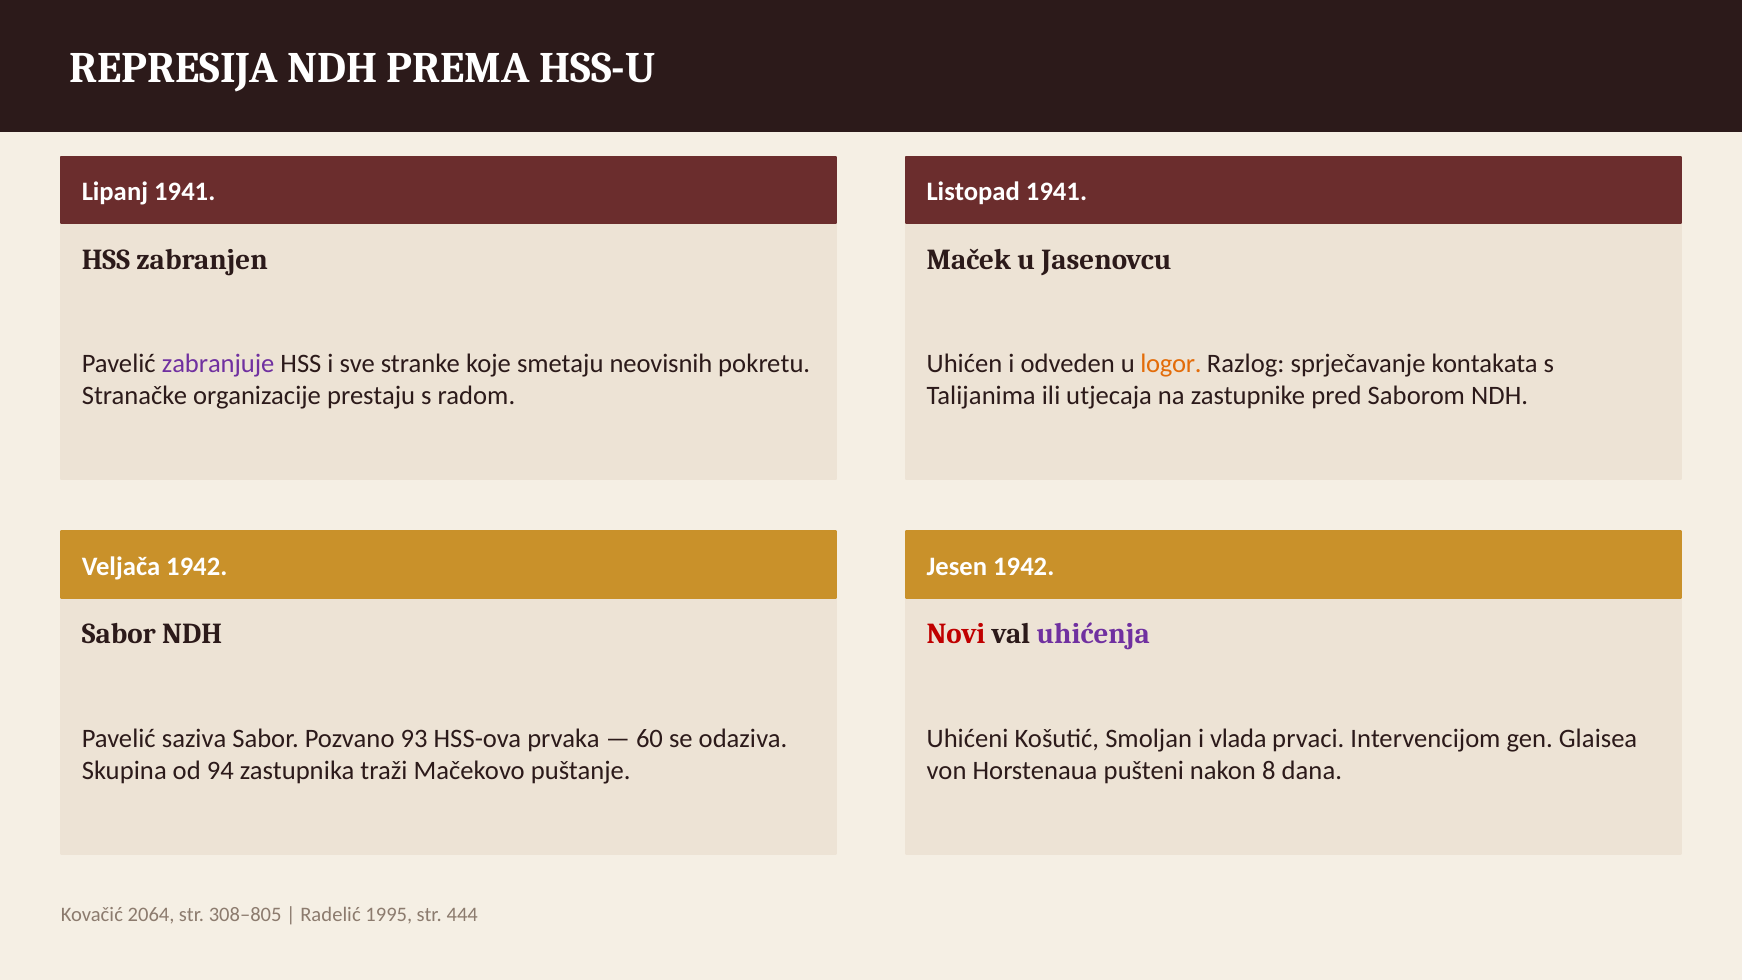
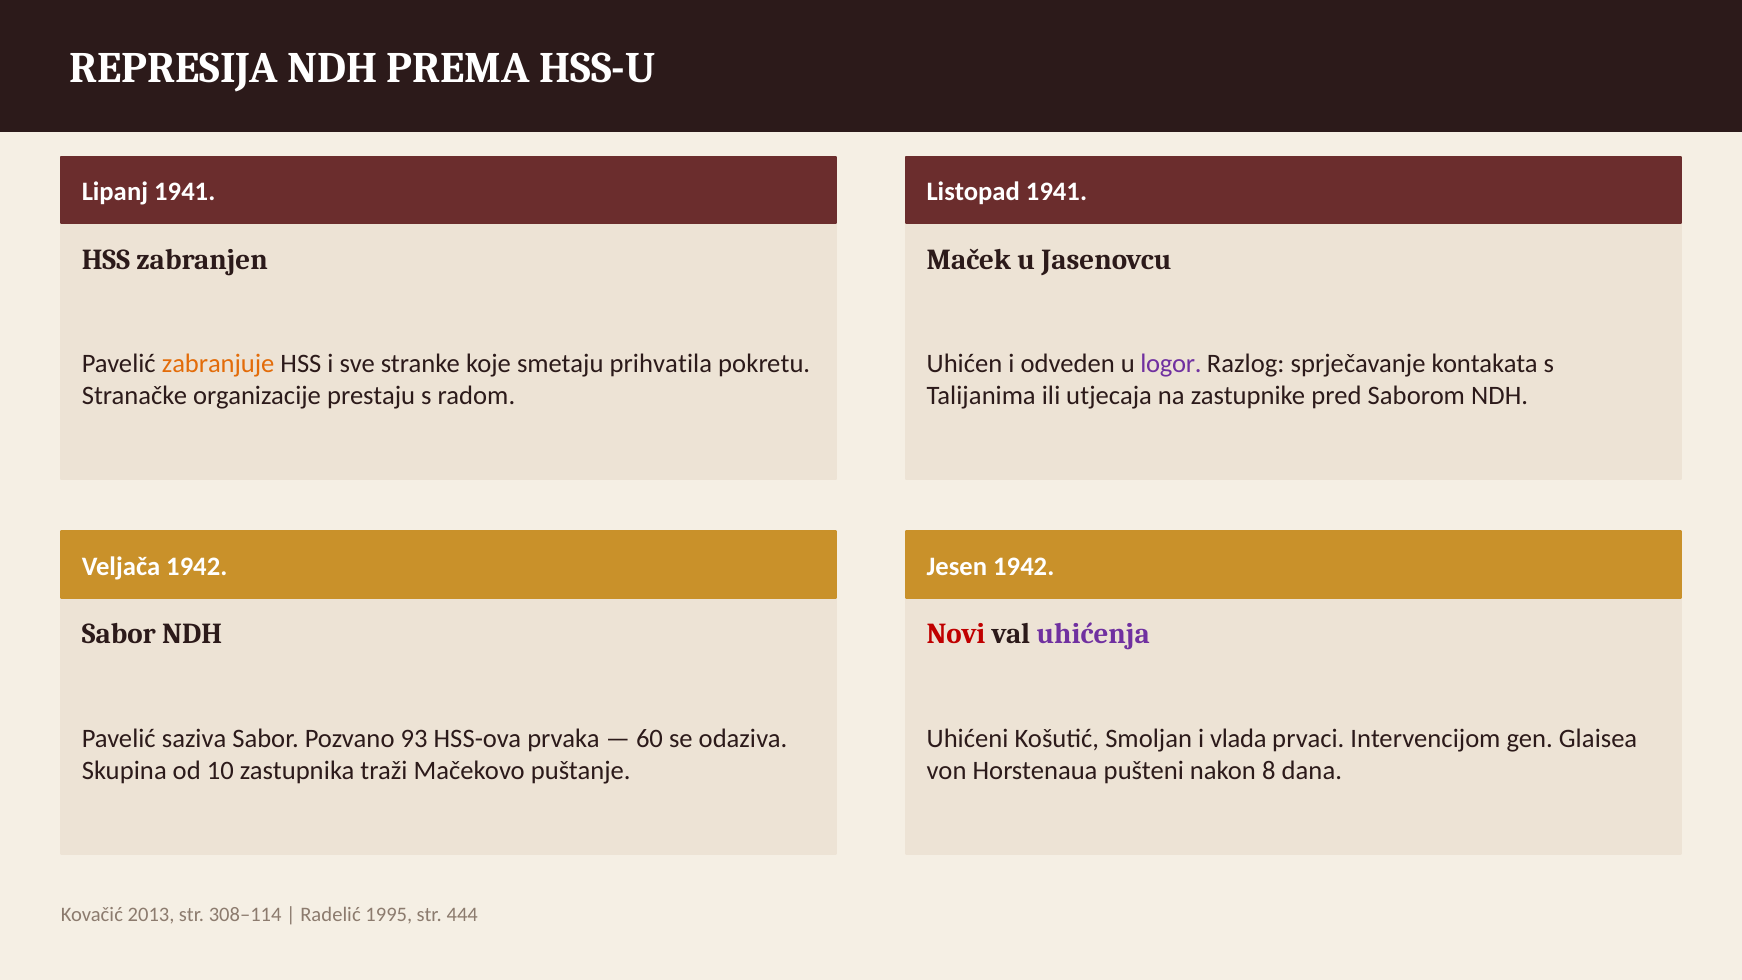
zabranjuje colour: purple -> orange (218, 364)
neovisnih: neovisnih -> prihvatila (661, 364)
logor colour: orange -> purple (1171, 364)
94: 94 -> 10 (220, 770)
2064: 2064 -> 2013 (151, 914)
308–805: 308–805 -> 308–114 (245, 914)
